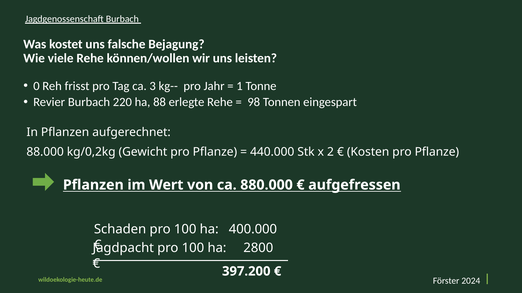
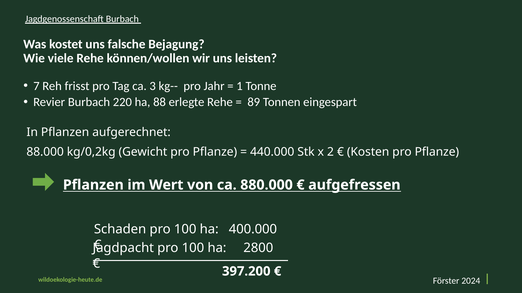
0: 0 -> 7 (36, 86)
98: 98 -> 89 (254, 102)
